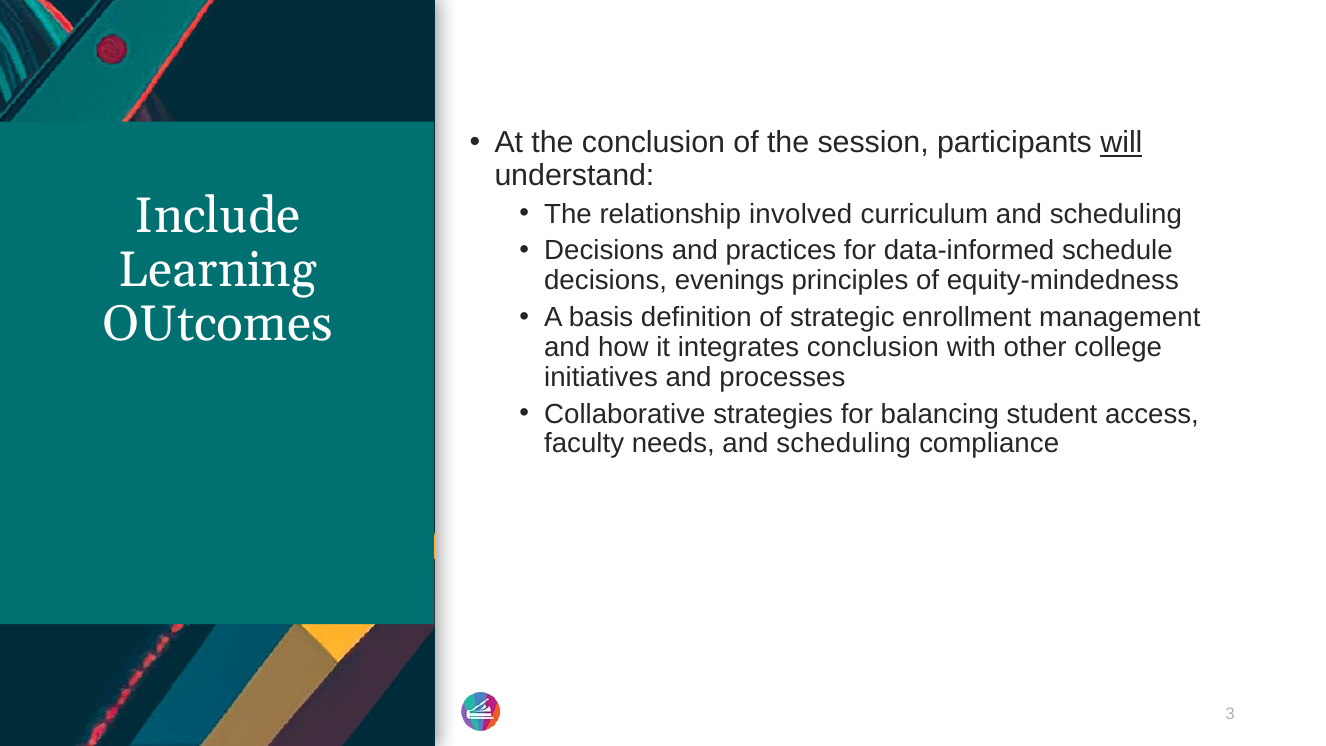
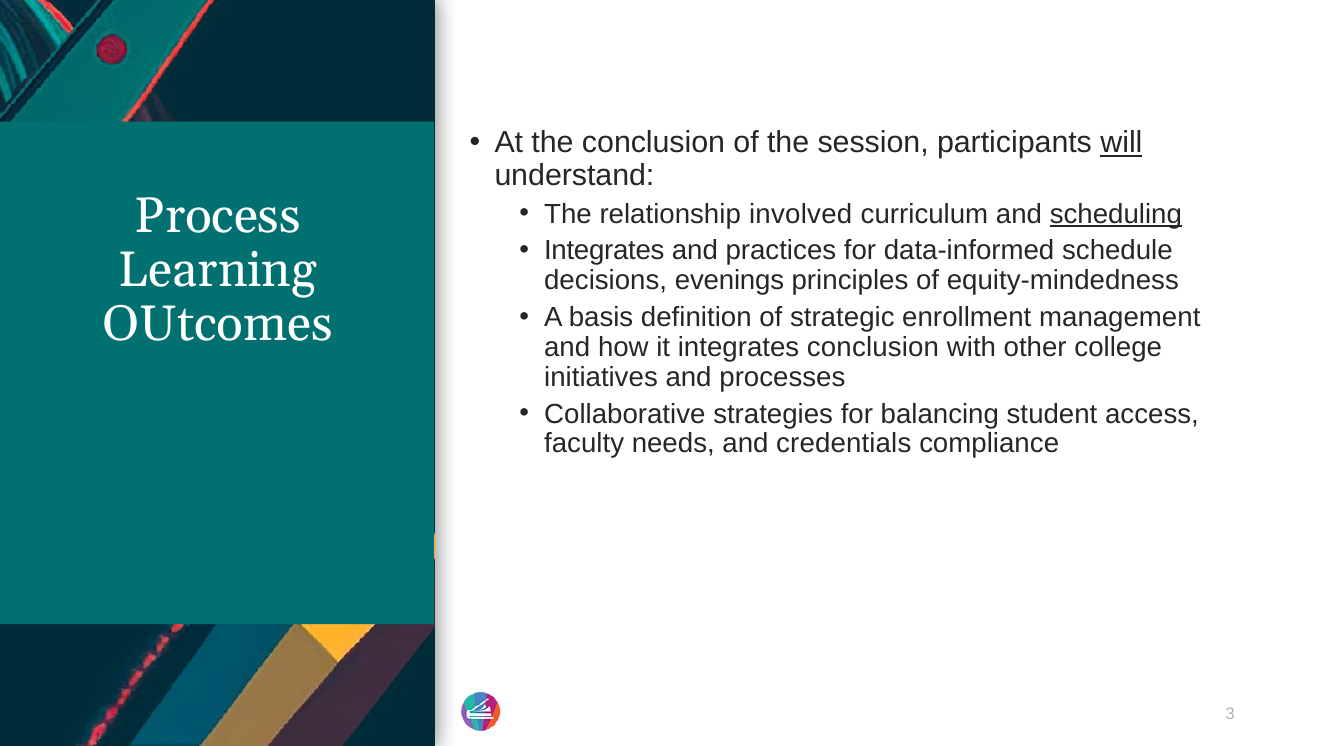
scheduling underline: none -> present (1116, 214)
Include: Include -> Process (218, 216)
Decisions: Decisions -> Integrates (604, 251)
needs and scheduling: scheduling -> credentials (844, 444)
